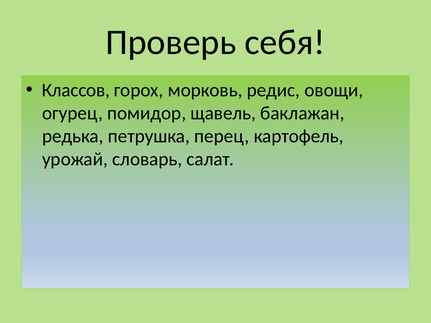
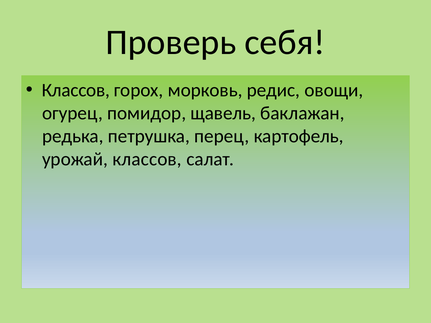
урожай словарь: словарь -> классов (147, 159)
